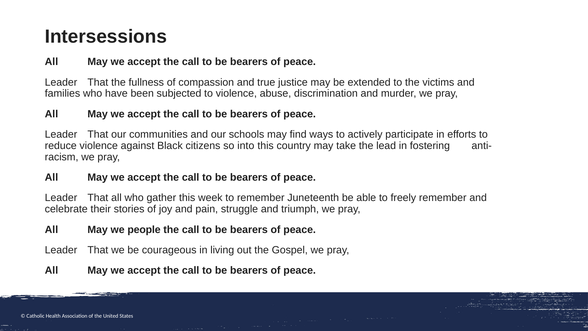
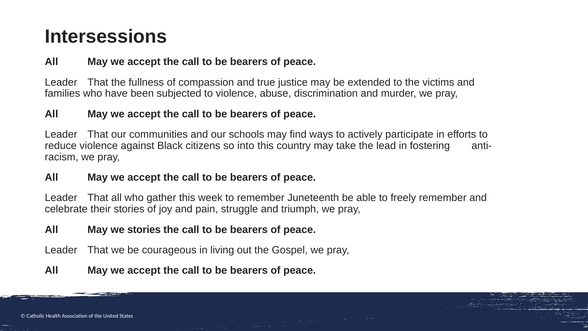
we people: people -> stories (144, 229)
